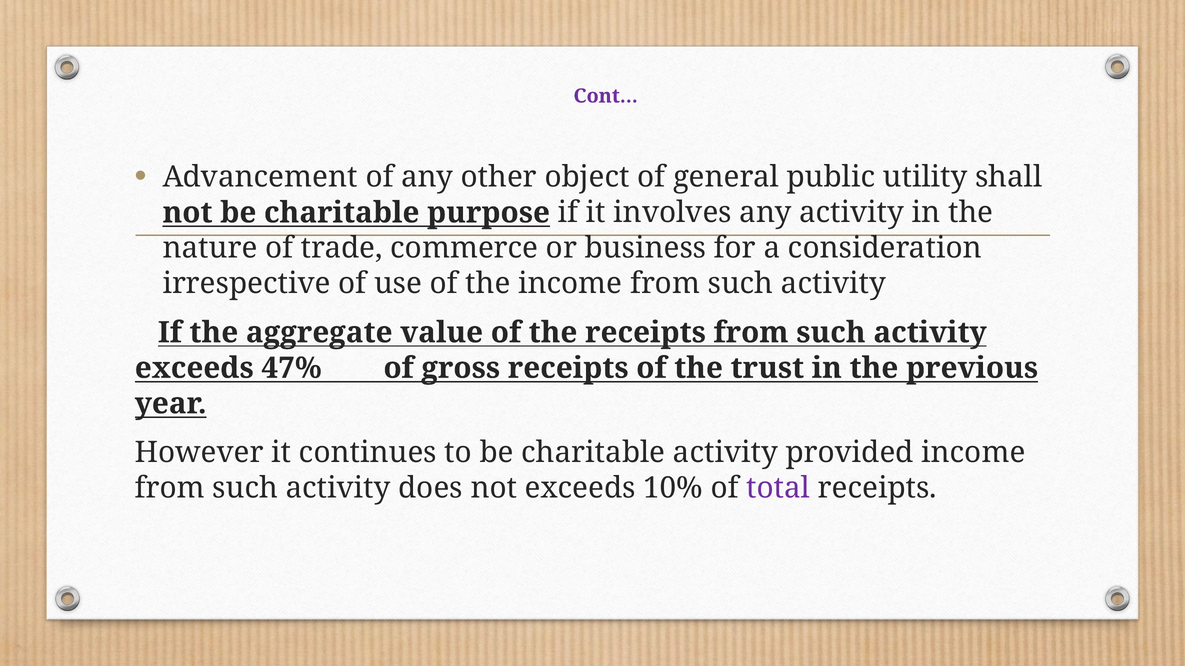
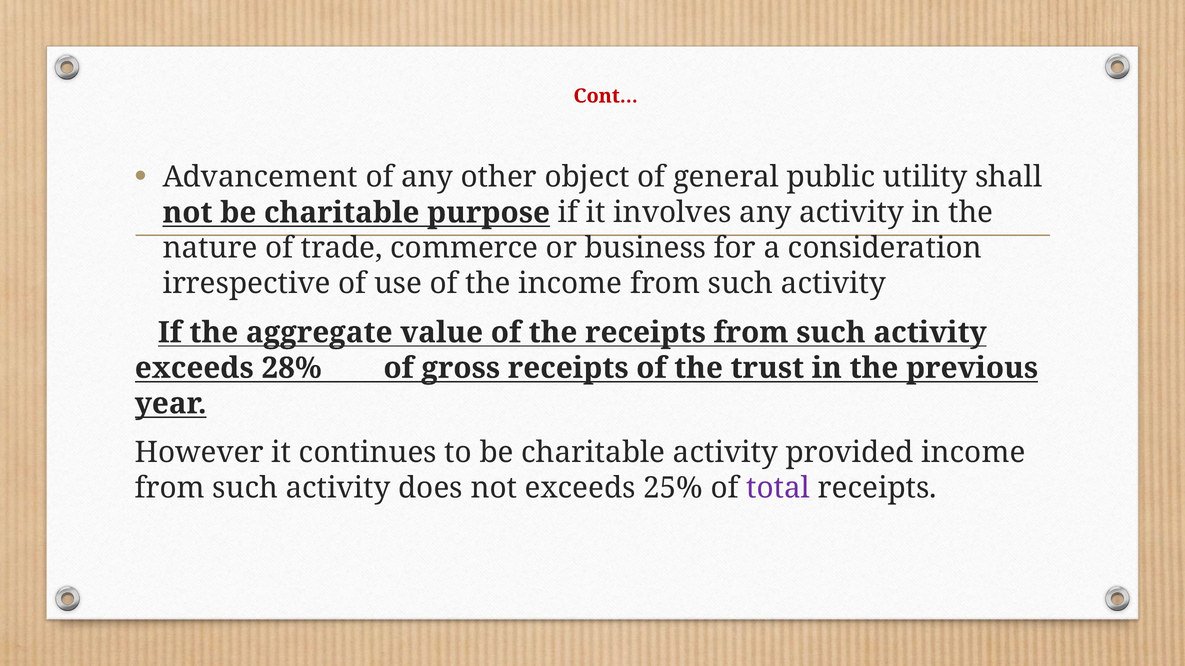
Cont… colour: purple -> red (606, 96)
47%: 47% -> 28% (292, 368)
10%: 10% -> 25% (673, 488)
